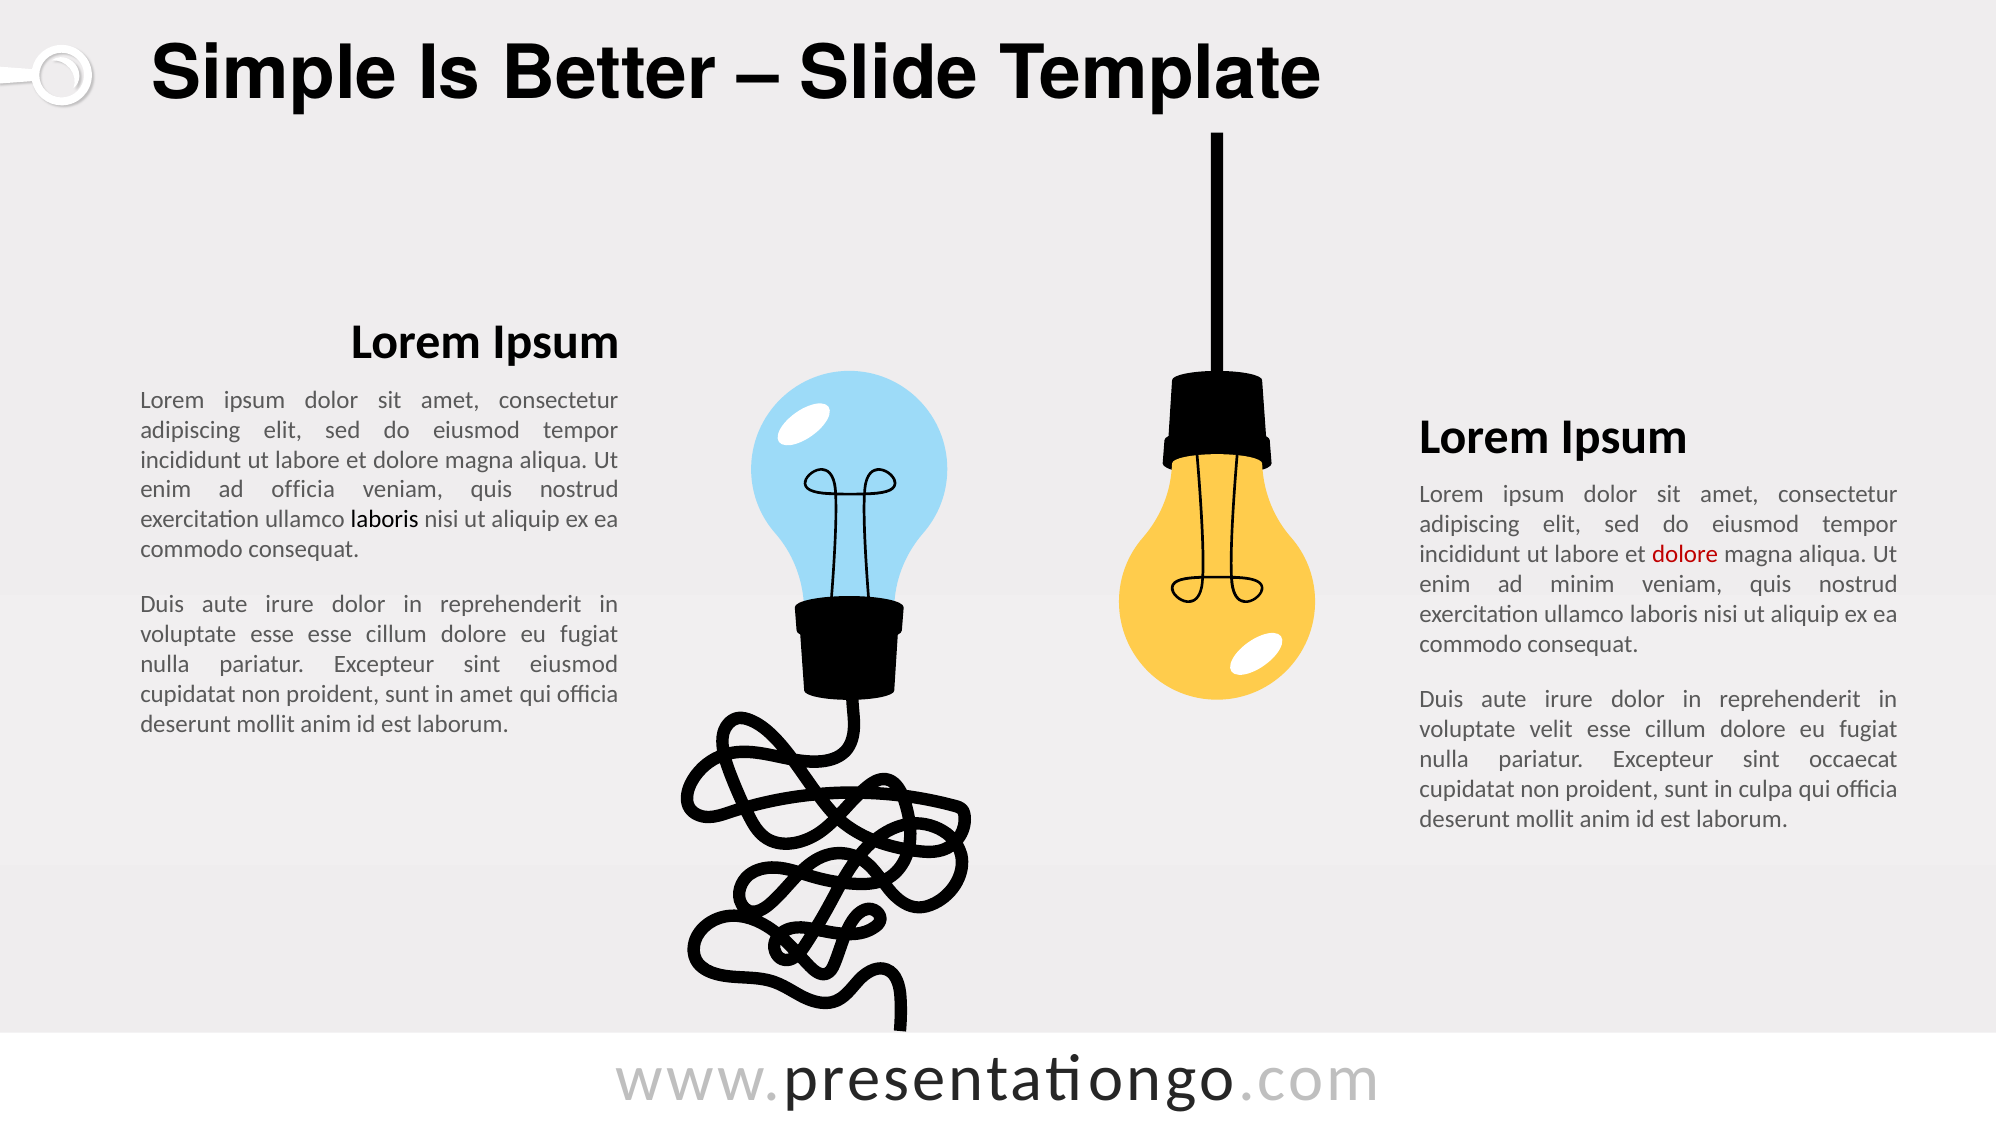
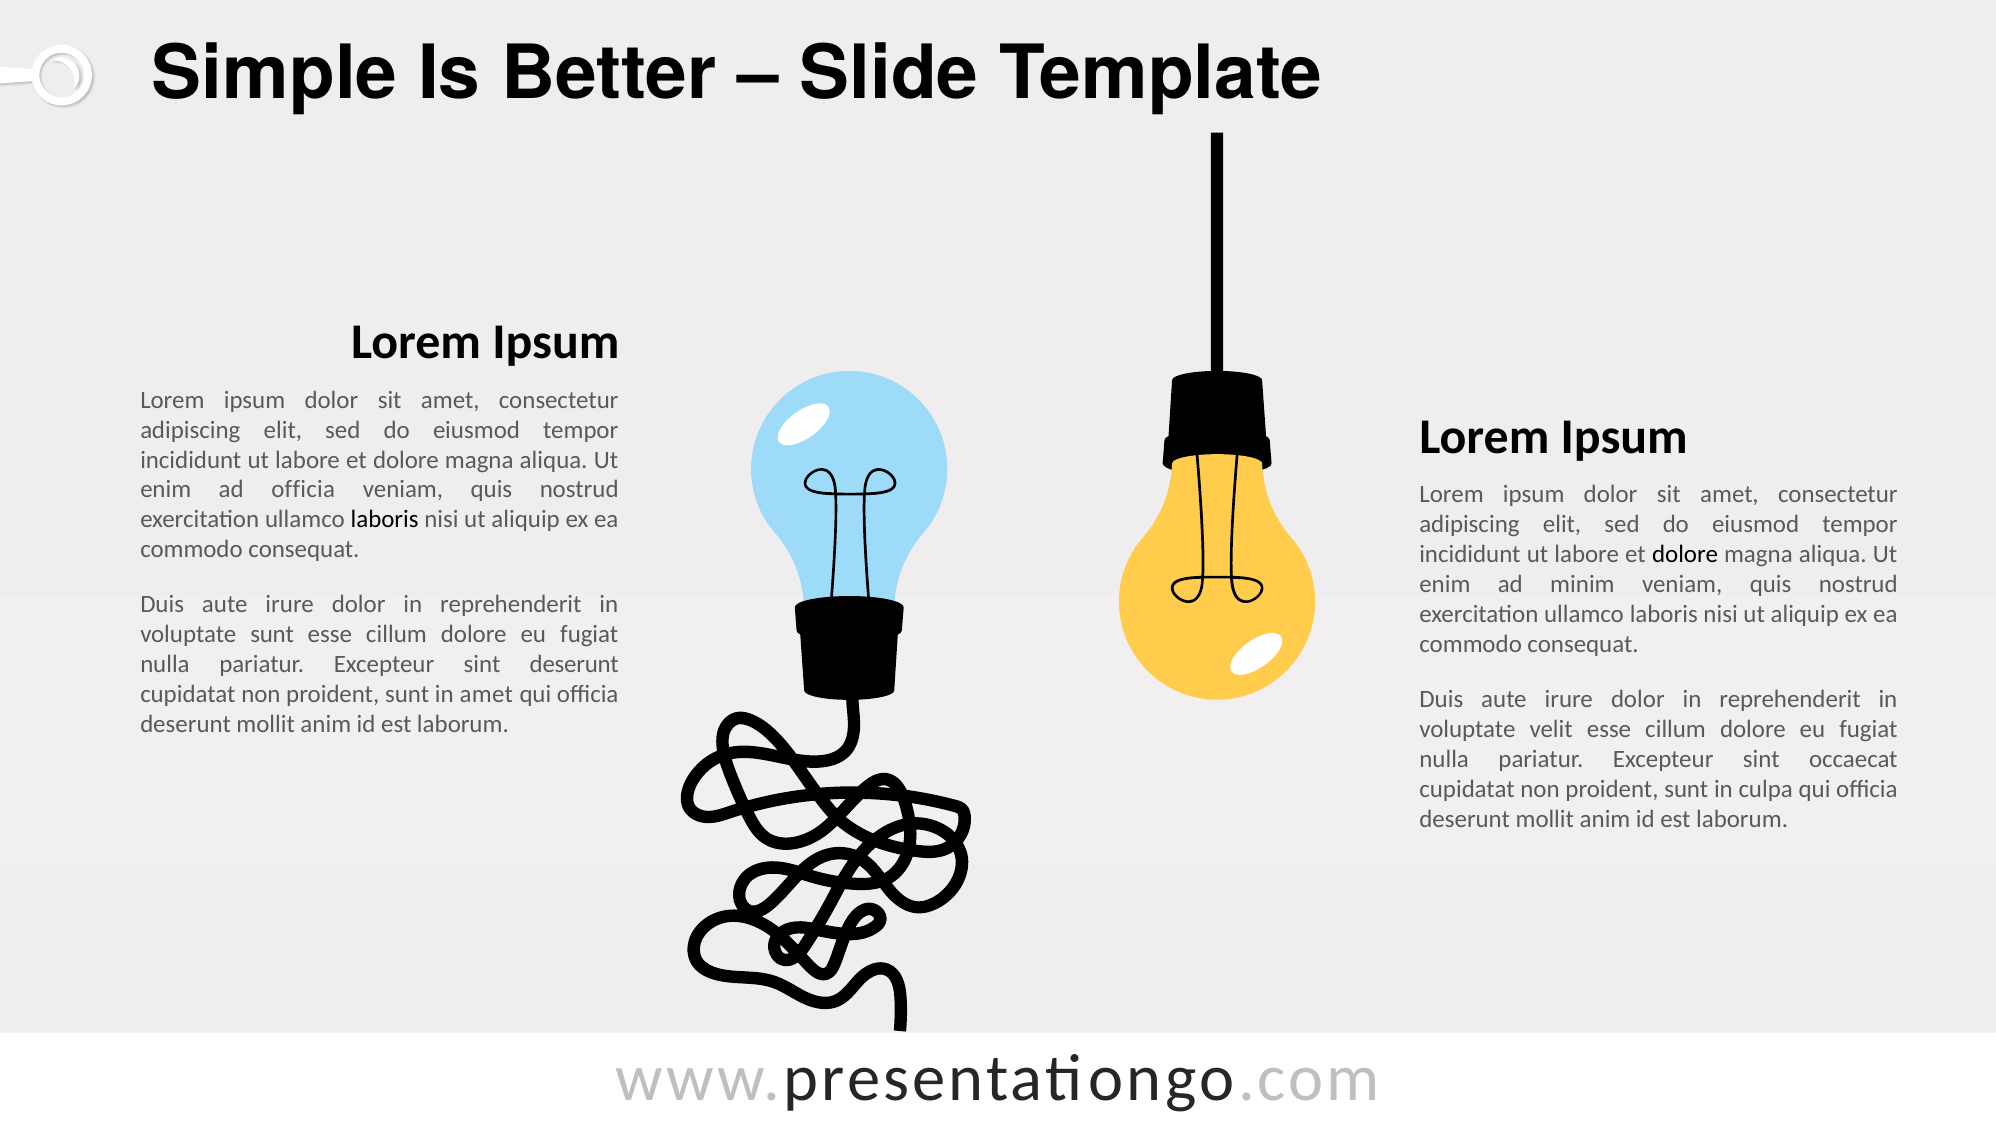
dolore colour: red -> black (1685, 554)
voluptate esse: esse -> sunt (272, 634)
sint eiusmod: eiusmod -> deserunt (574, 664)
